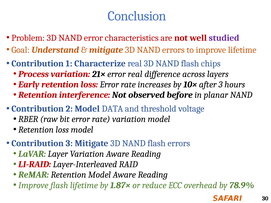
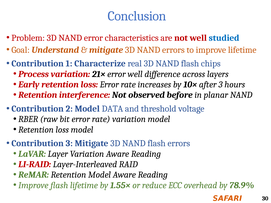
studied colour: purple -> blue (224, 38)
error real: real -> well (135, 74)
1.87×: 1.87× -> 1.55× (120, 185)
